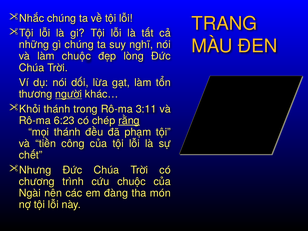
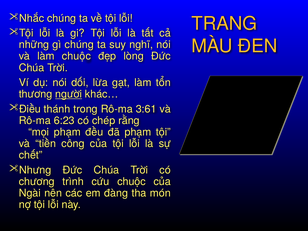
Khỏi: Khỏi -> Điều (30, 109)
3:11: 3:11 -> 3:61 (146, 109)
rằng underline: present -> none (129, 121)
mọi thánh: thánh -> phạm (67, 132)
